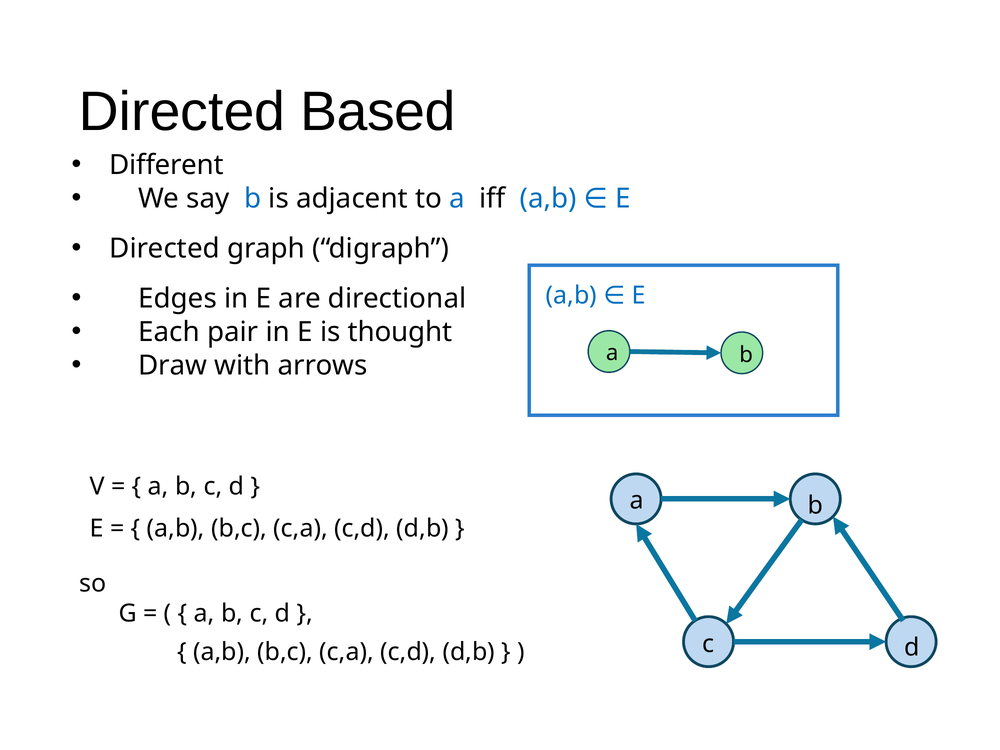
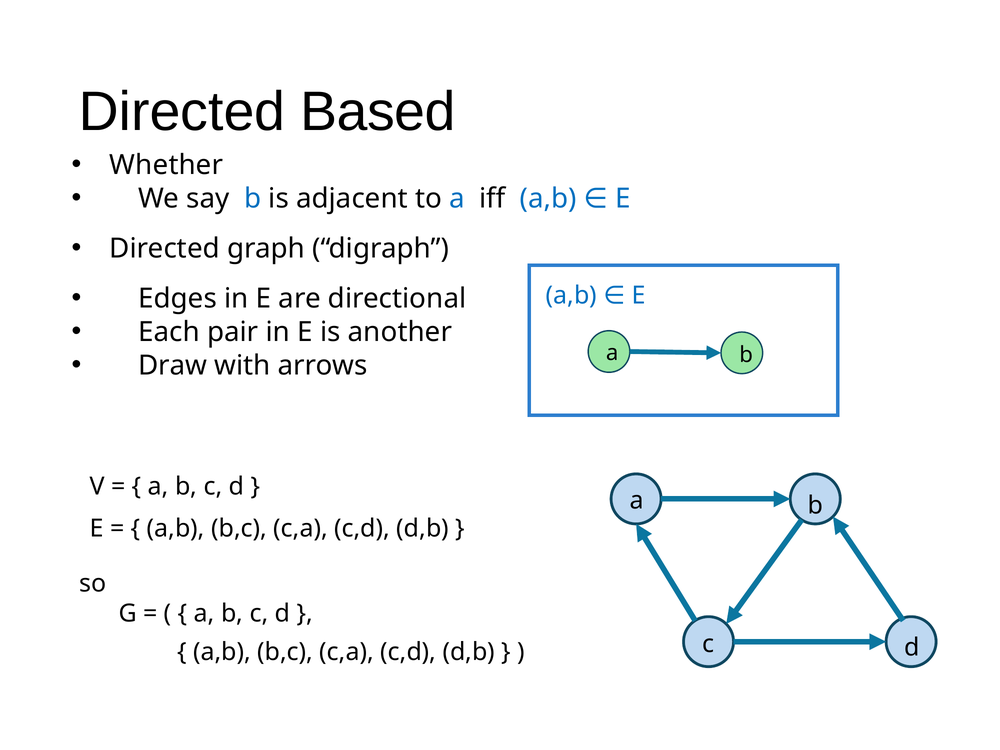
Different: Different -> Whether (166, 165)
thought: thought -> another (400, 332)
